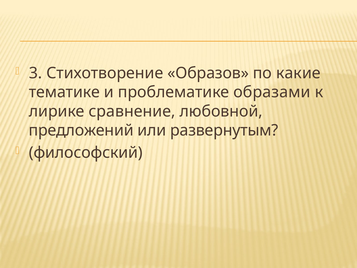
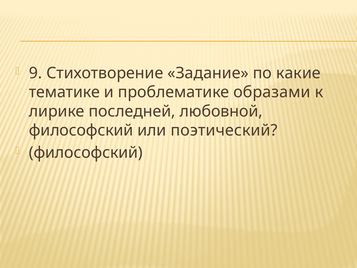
3: 3 -> 9 (36, 73)
Образов: Образов -> Задание (208, 73)
сравнение: сравнение -> последней (132, 111)
предложений: предложений -> философский (81, 130)
развернутым: развернутым -> поэтический (224, 130)
